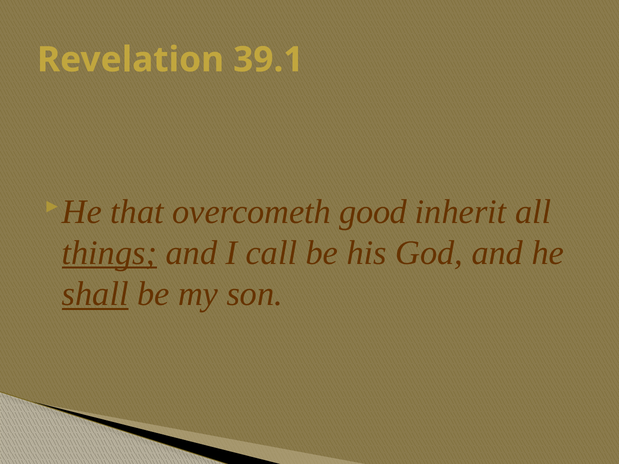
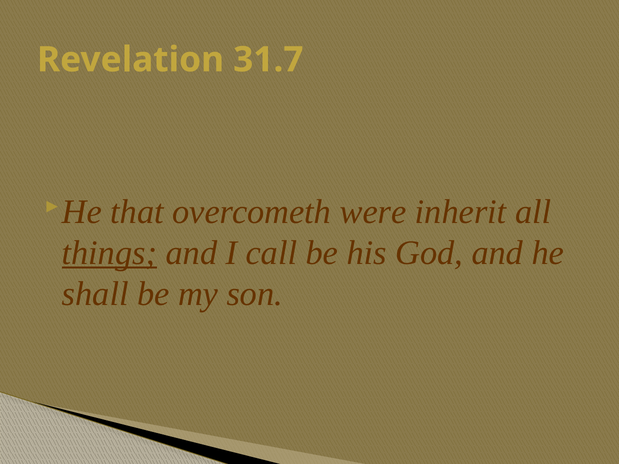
39.1: 39.1 -> 31.7 (268, 60)
good: good -> were (373, 212)
shall underline: present -> none (95, 294)
